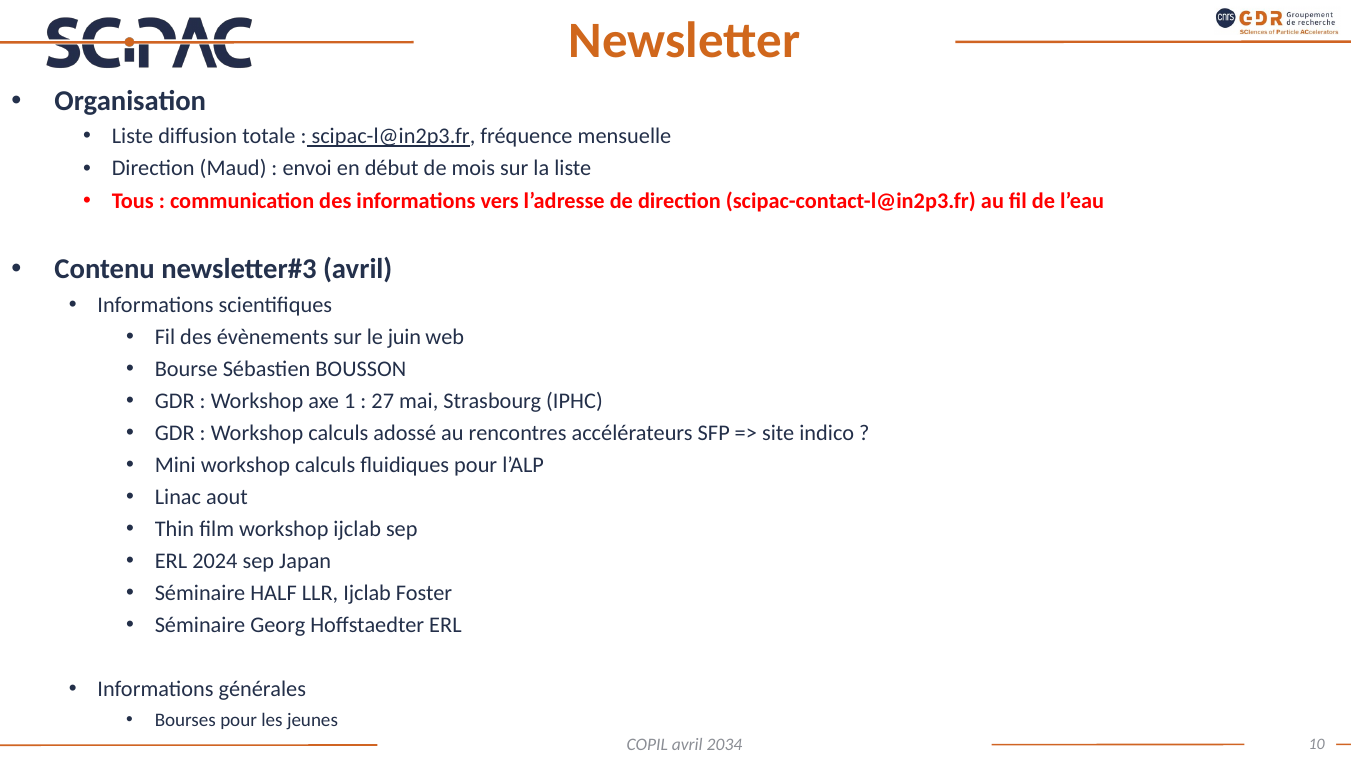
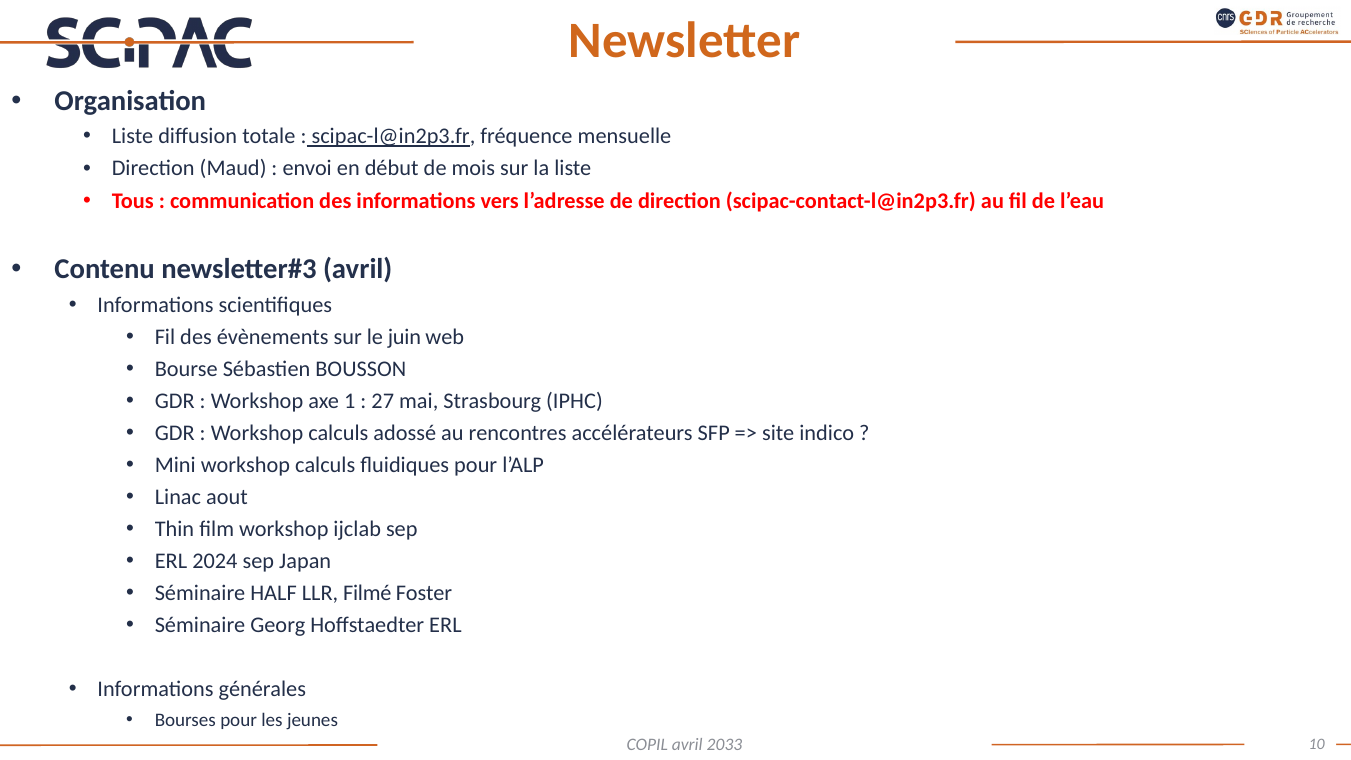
LLR Ijclab: Ijclab -> Filmé (367, 593)
2034: 2034 -> 2033 (725, 744)
